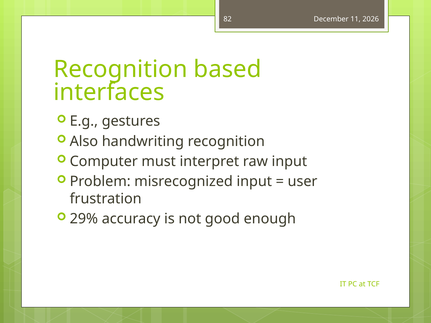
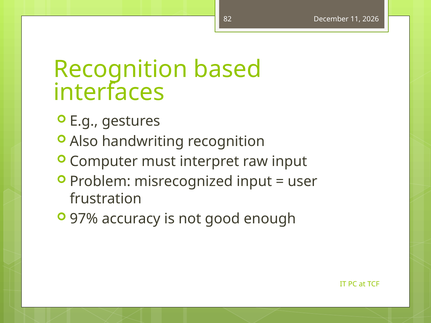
29%: 29% -> 97% (84, 219)
